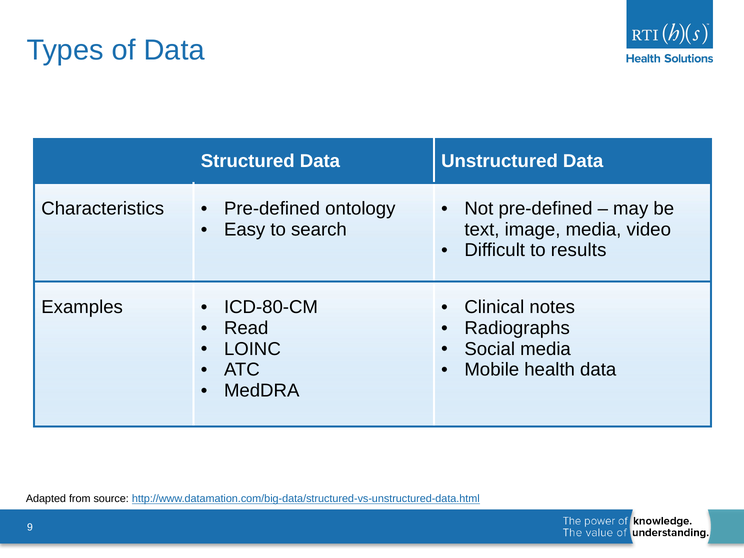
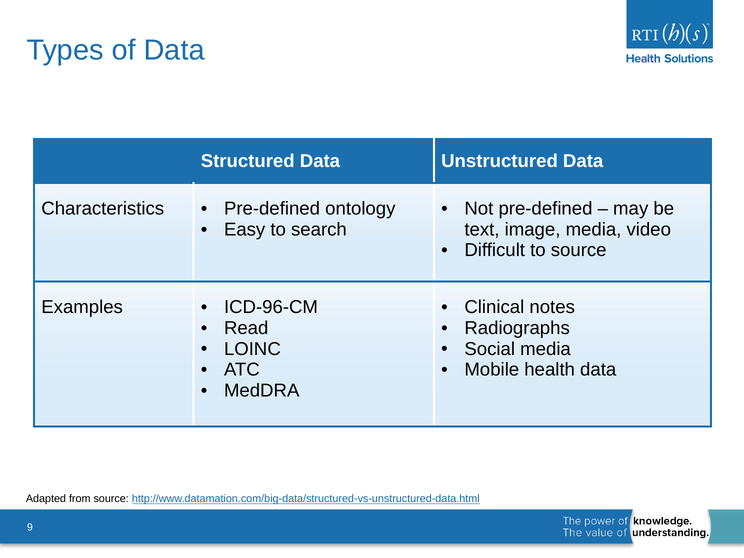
to results: results -> source (579, 250)
ICD-80-CM: ICD-80-CM -> ICD-96-CM (271, 307)
